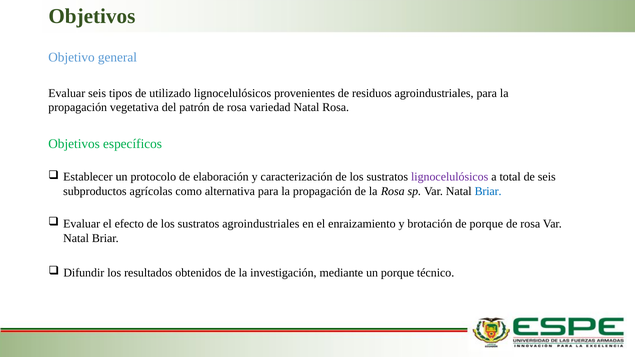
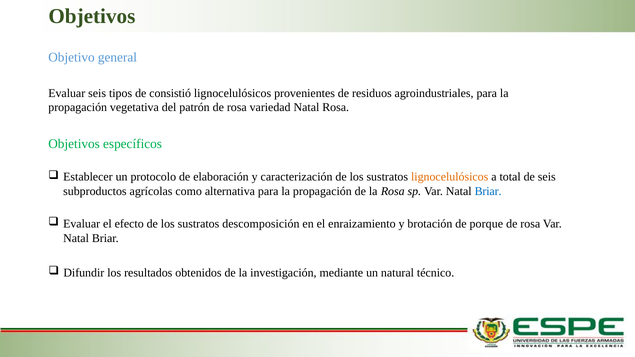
utilizado: utilizado -> consistió (170, 93)
lignocelulósicos colour: purple -> orange (450, 177)
sustratos agroindustriales: agroindustriales -> descomposición (261, 224)
un porque: porque -> natural (398, 273)
